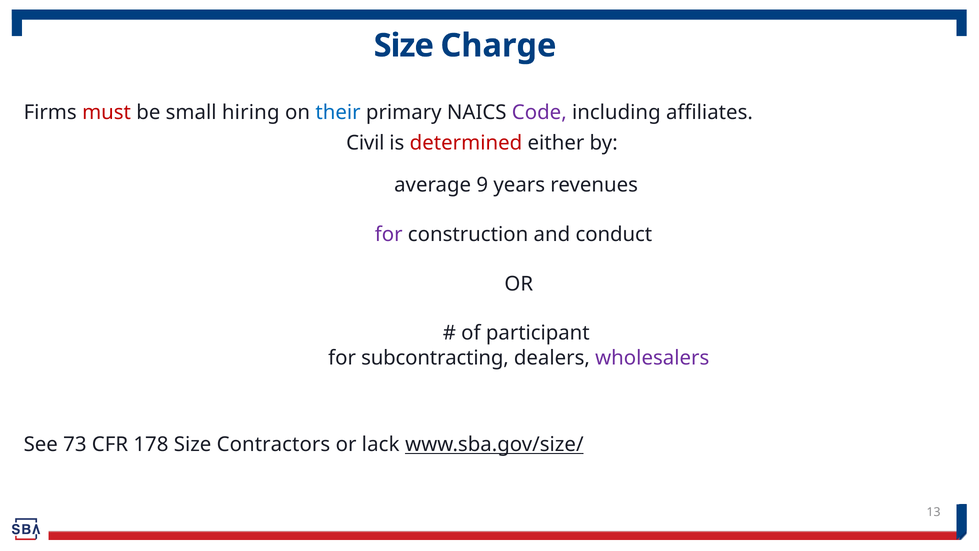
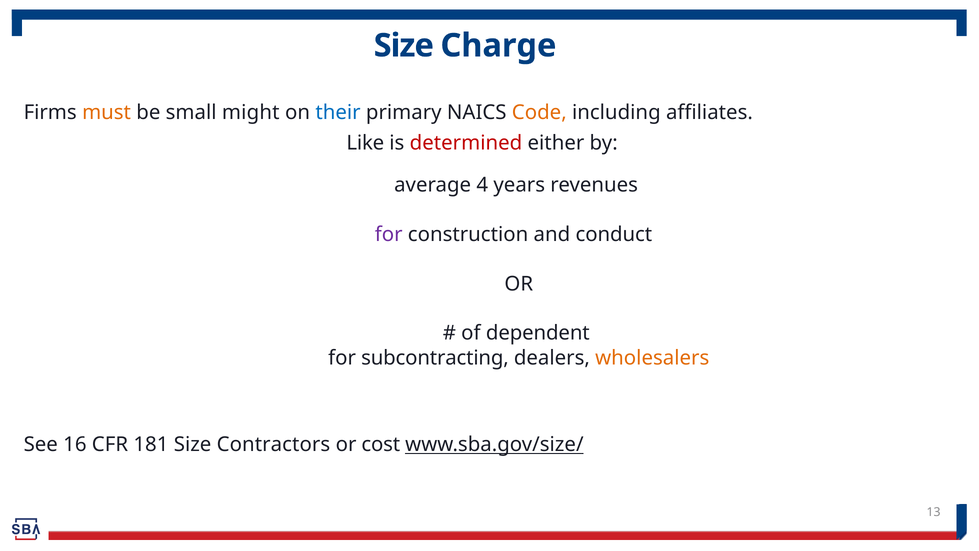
must colour: red -> orange (107, 112)
hiring: hiring -> might (251, 112)
Code colour: purple -> orange (539, 112)
Civil: Civil -> Like (365, 143)
9: 9 -> 4 (482, 185)
participant: participant -> dependent (538, 333)
wholesalers colour: purple -> orange (652, 358)
73: 73 -> 16 (75, 444)
178: 178 -> 181 (151, 444)
lack: lack -> cost (381, 444)
